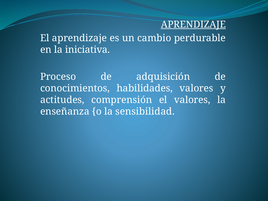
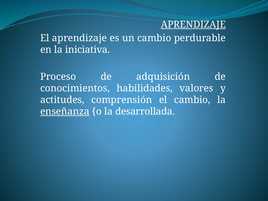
el valores: valores -> cambio (192, 100)
enseñanza underline: none -> present (65, 112)
sensibilidad: sensibilidad -> desarrollada (145, 112)
